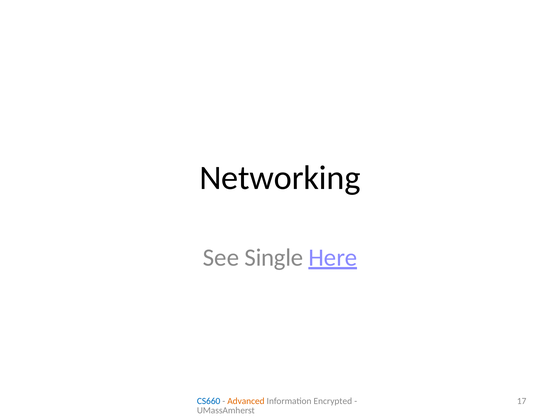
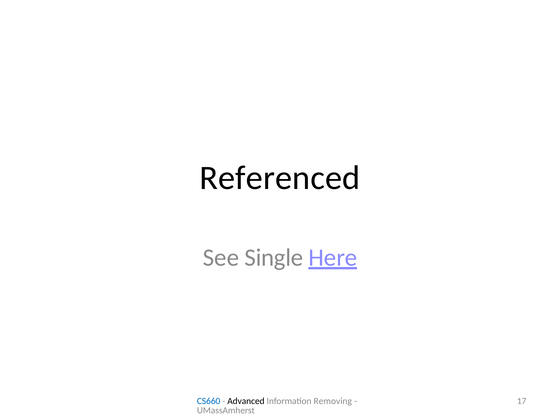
Networking: Networking -> Referenced (280, 178)
Advanced colour: orange -> black (246, 401)
Encrypted: Encrypted -> Removing (333, 401)
